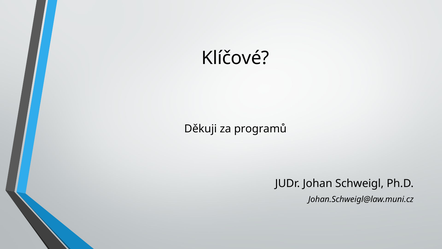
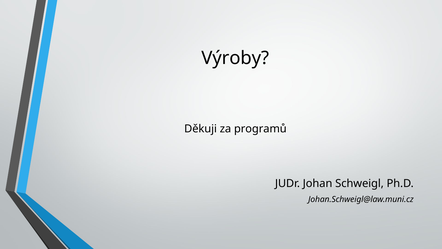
Klíčové: Klíčové -> Výroby (235, 58)
